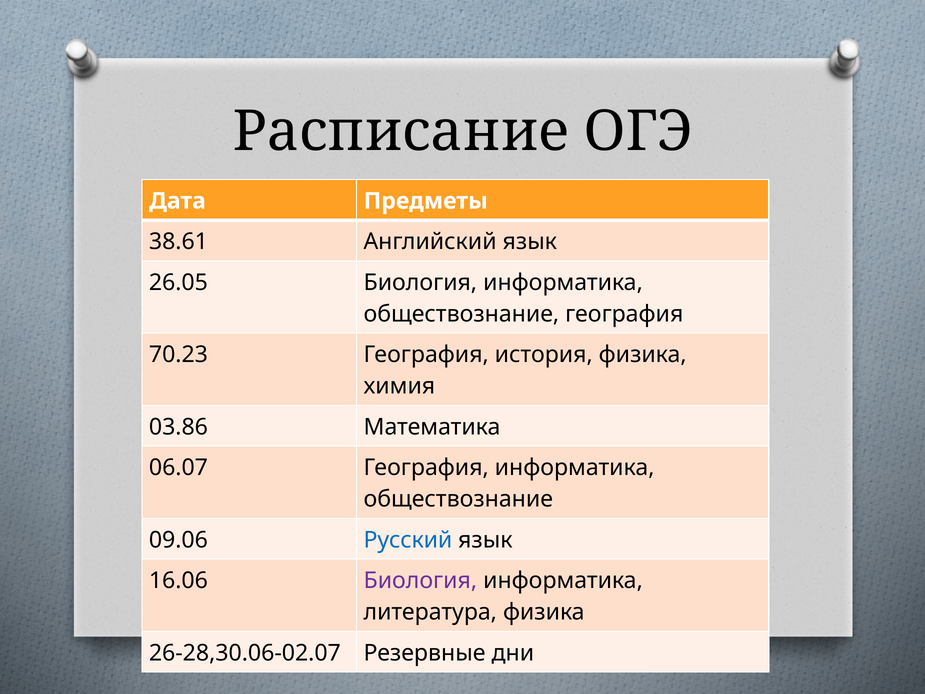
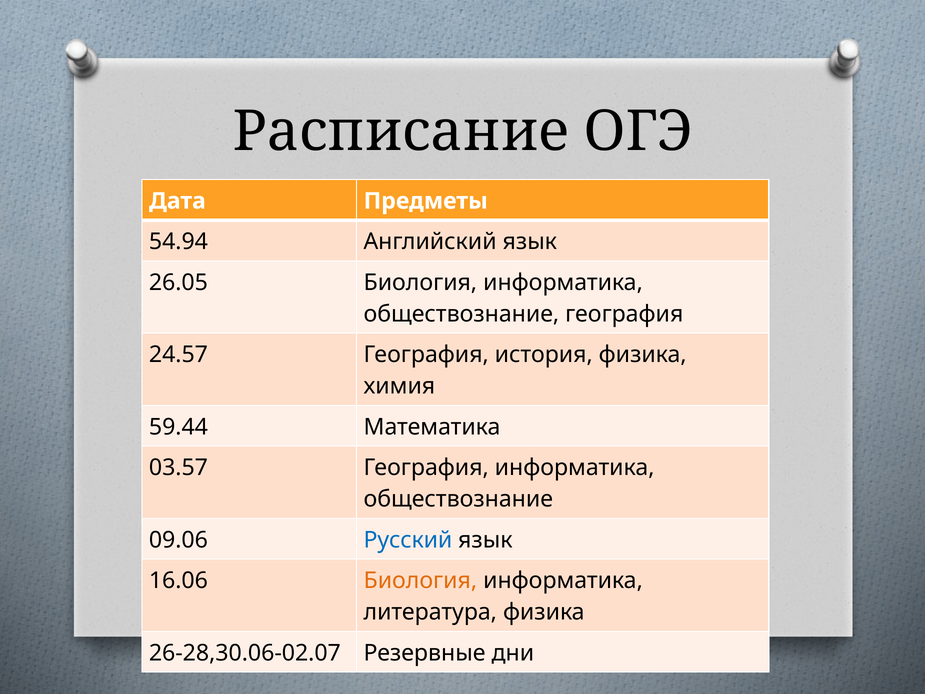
38.61: 38.61 -> 54.94 (178, 242)
70.23: 70.23 -> 24.57 (178, 355)
03.86: 03.86 -> 59.44 (178, 427)
06.07: 06.07 -> 03.57 (178, 468)
Биология colour: purple -> orange (420, 581)
